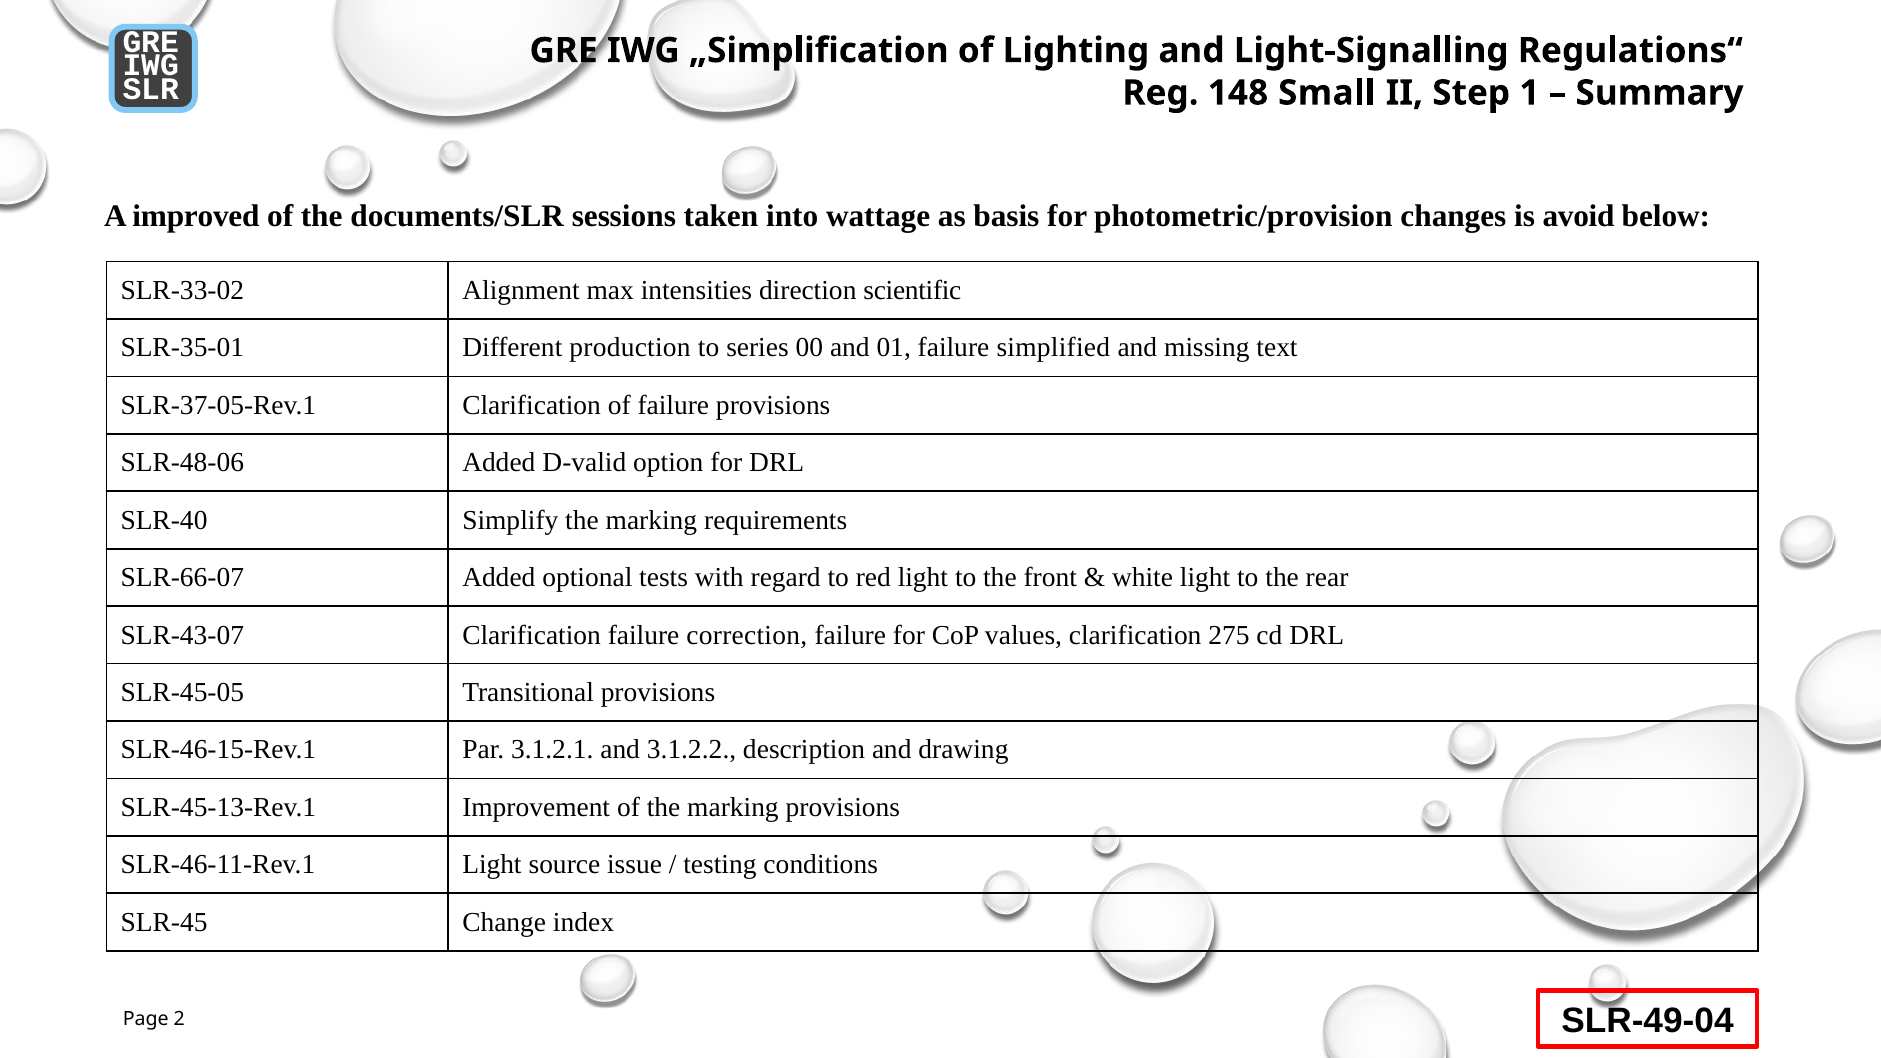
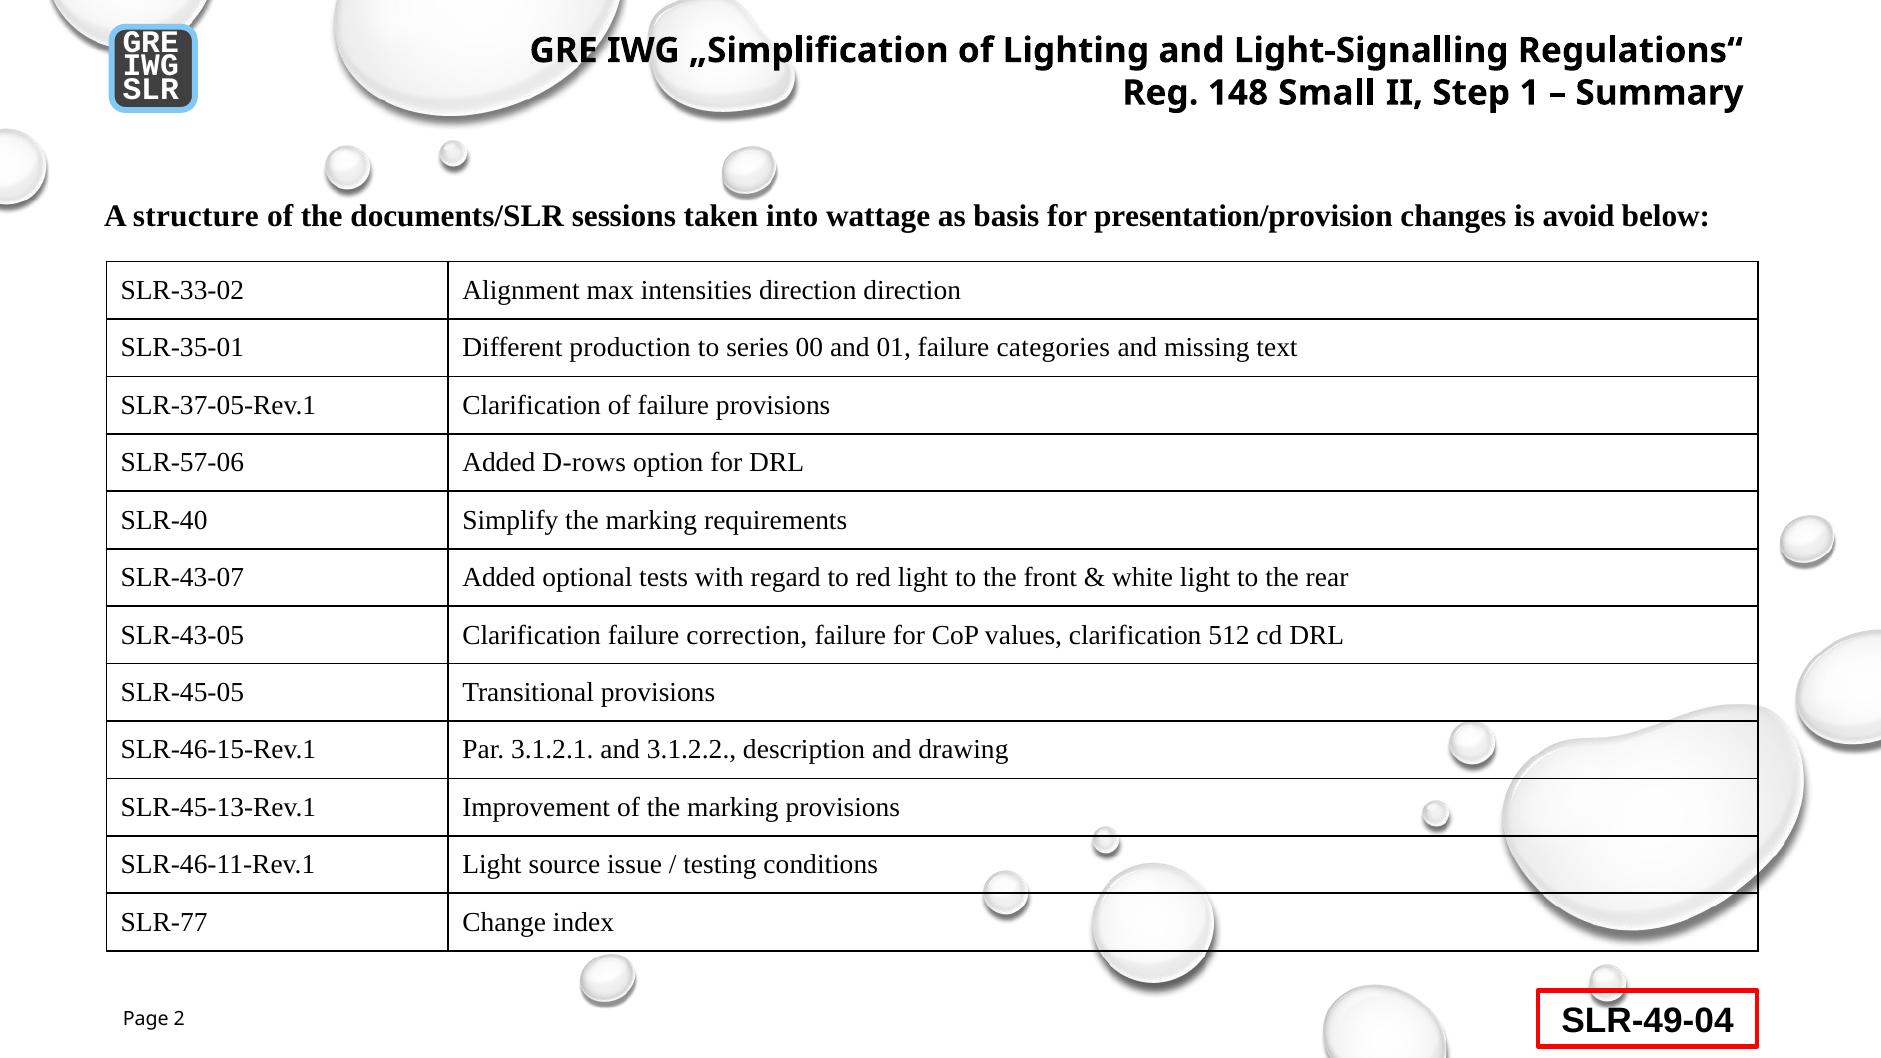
improved: improved -> structure (196, 217)
photometric/provision: photometric/provision -> presentation/provision (1243, 217)
direction scientific: scientific -> direction (912, 291)
simplified: simplified -> categories (1053, 348)
SLR-48-06: SLR-48-06 -> SLR-57-06 (182, 463)
D-valid: D-valid -> D-rows (584, 463)
SLR-66-07: SLR-66-07 -> SLR-43-07 (182, 578)
SLR-43-07: SLR-43-07 -> SLR-43-05 (182, 635)
275: 275 -> 512 (1229, 635)
SLR-45: SLR-45 -> SLR-77 (164, 922)
